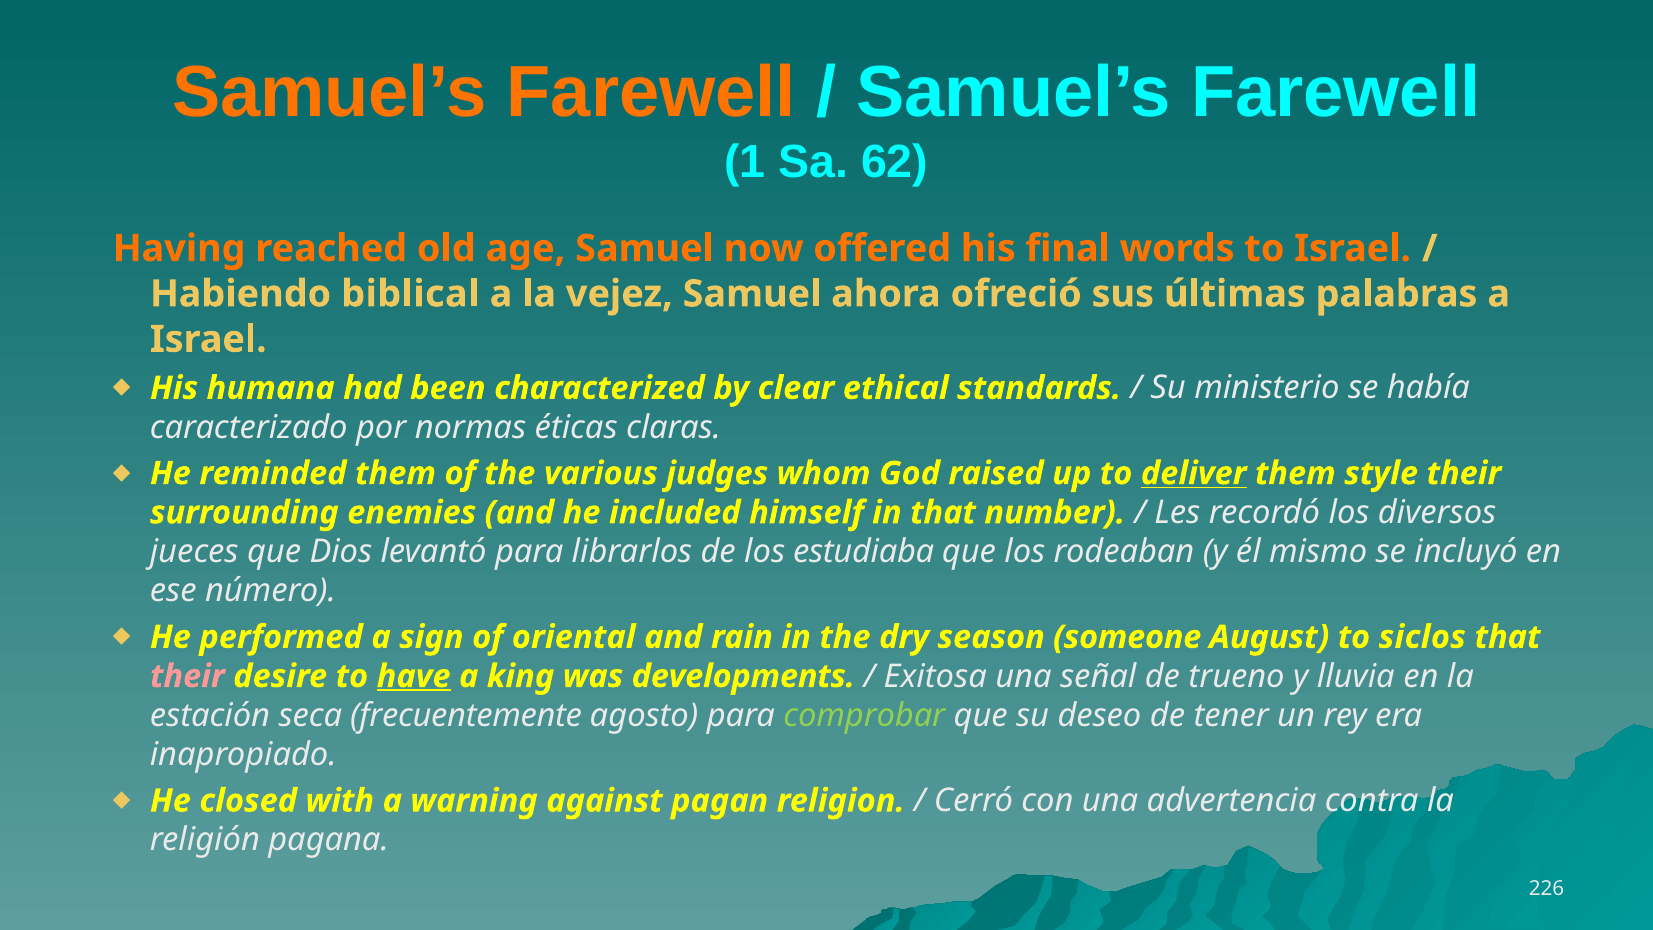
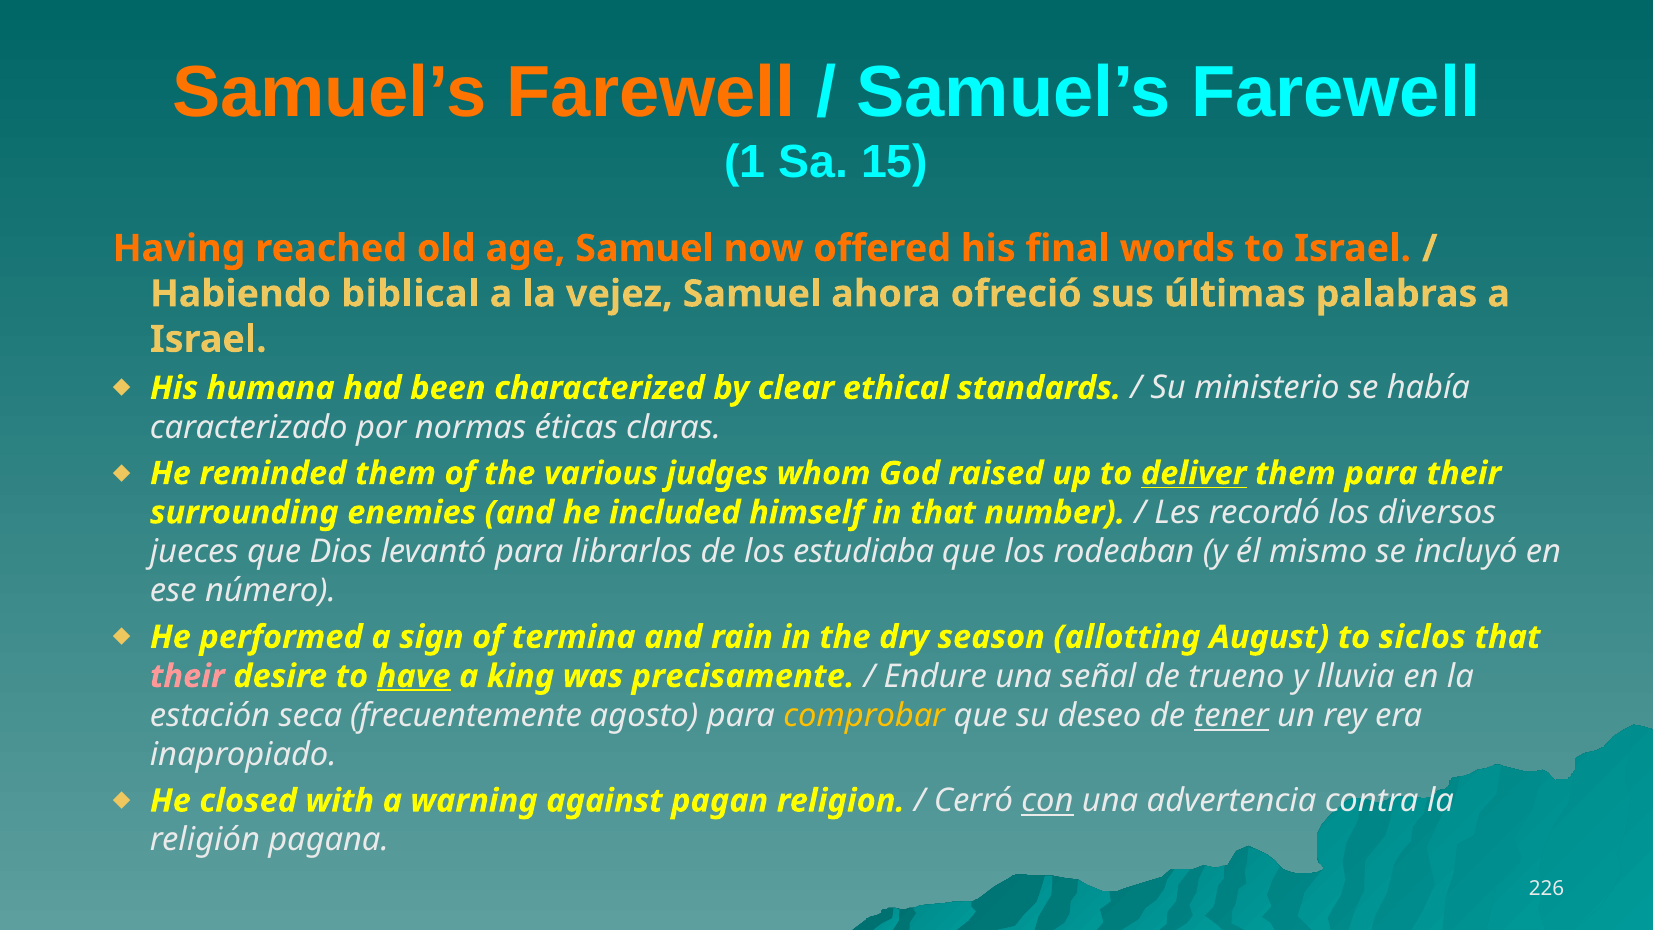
62: 62 -> 15 (895, 162)
them style: style -> para (1381, 473)
oriental: oriental -> termina (574, 637)
someone: someone -> allotting (1127, 637)
developments: developments -> precisamente (743, 676)
Exitosa: Exitosa -> Endure (935, 676)
comprobar colour: light green -> yellow (864, 715)
tener underline: none -> present (1231, 715)
con underline: none -> present (1048, 801)
